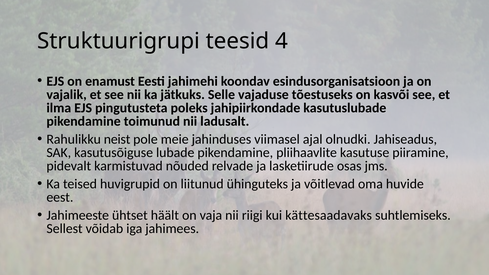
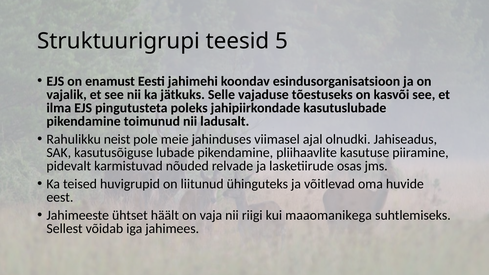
4: 4 -> 5 (282, 41)
kättesaadavaks: kättesaadavaks -> maaomanikega (329, 215)
